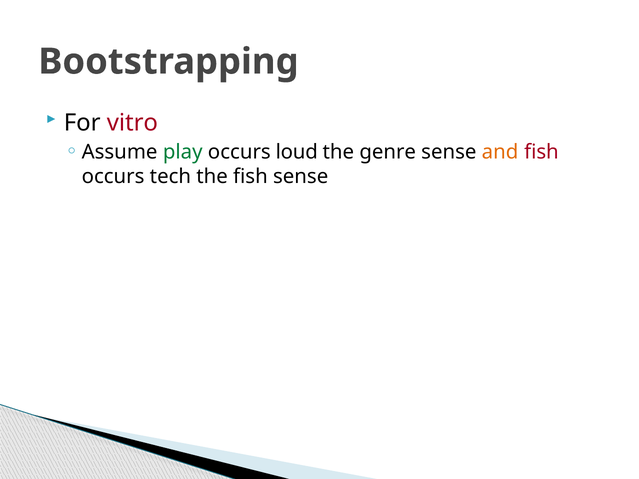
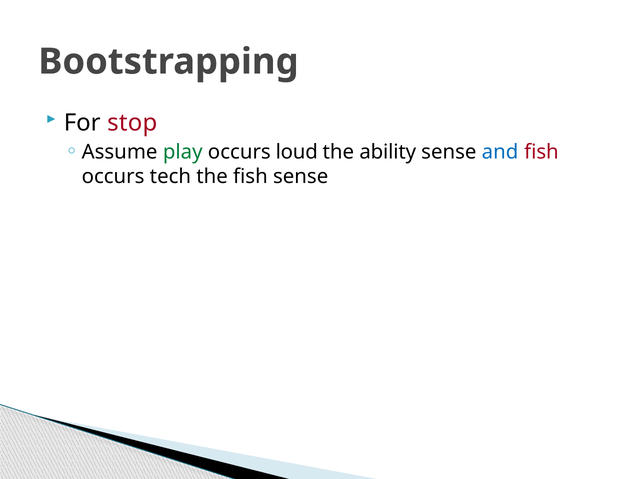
vitro: vitro -> stop (132, 123)
genre: genre -> ability (388, 152)
and colour: orange -> blue (500, 152)
